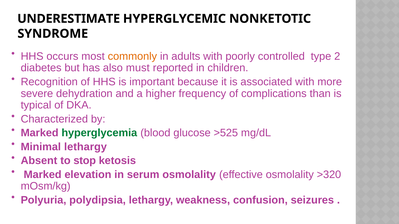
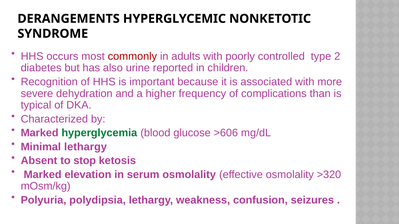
UNDERESTIMATE: UNDERESTIMATE -> DERANGEMENTS (69, 19)
commonly colour: orange -> red (132, 56)
must: must -> urine (138, 68)
>525: >525 -> >606 (226, 133)
